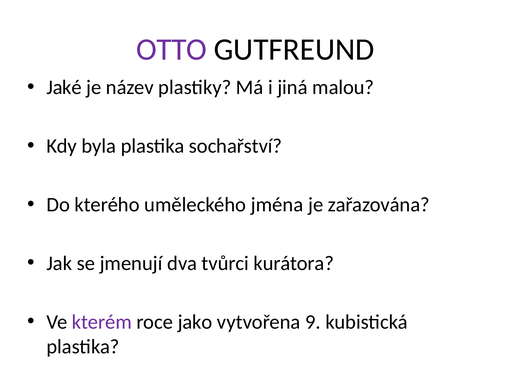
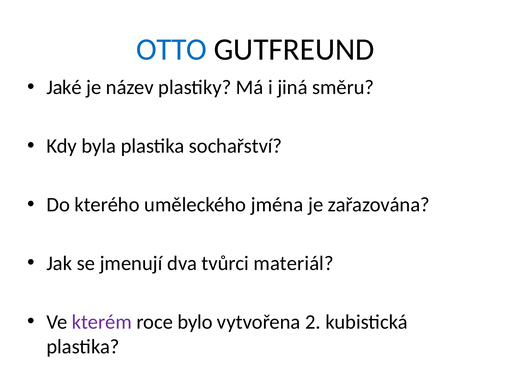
OTTO colour: purple -> blue (172, 49)
malou: malou -> směru (343, 87)
kurátora: kurátora -> materiál (294, 263)
jako: jako -> bylo (195, 321)
9: 9 -> 2 (313, 321)
